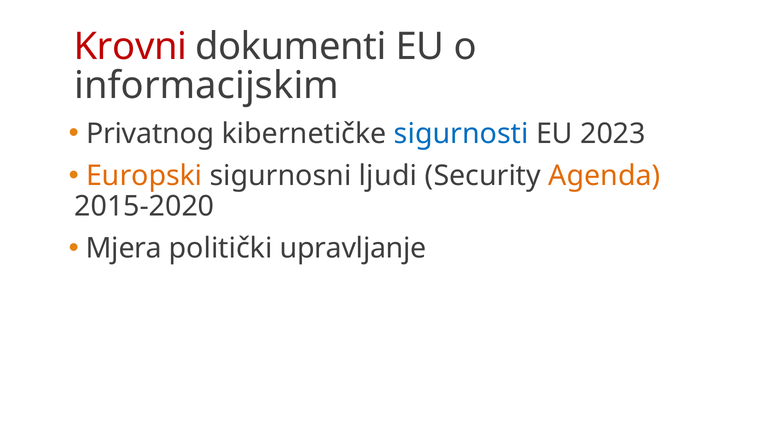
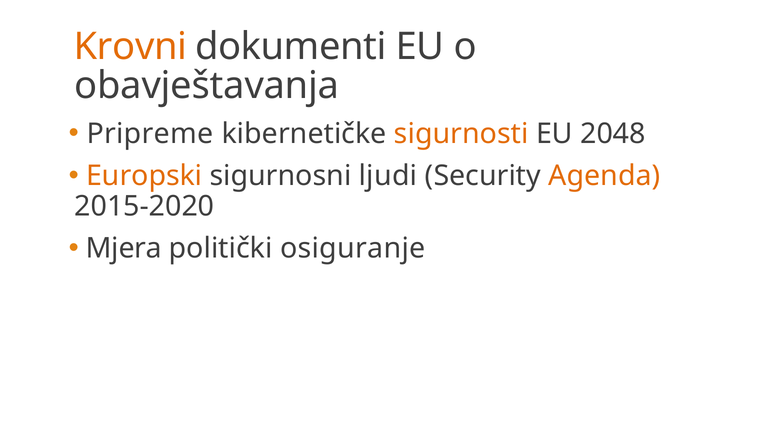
Krovni colour: red -> orange (130, 47)
informacijskim: informacijskim -> obavještavanja (207, 85)
Privatnog: Privatnog -> Pripreme (150, 134)
sigurnosti colour: blue -> orange (461, 134)
2023: 2023 -> 2048 (613, 134)
upravljanje: upravljanje -> osiguranje (353, 249)
